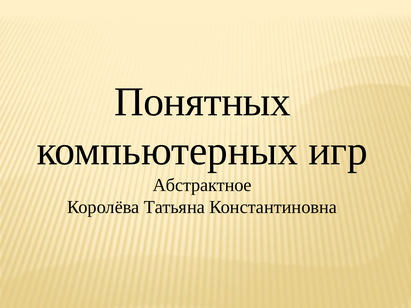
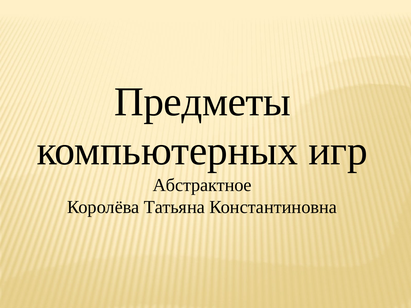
Понятных: Понятных -> Предметы (202, 102)
